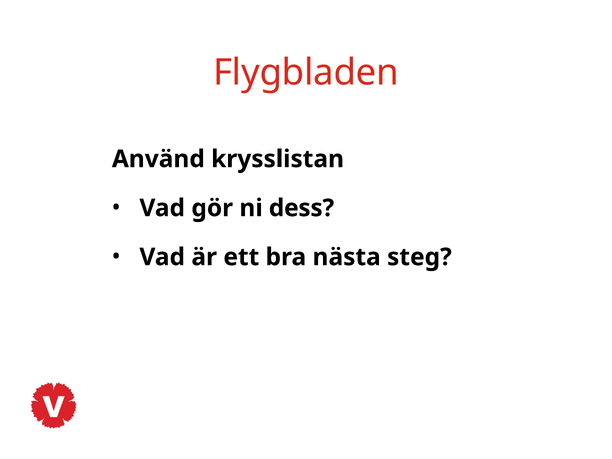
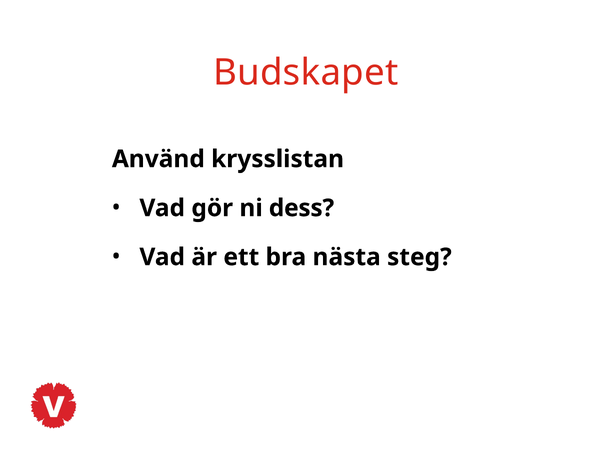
Flygbladen: Flygbladen -> Budskapet (306, 73)
